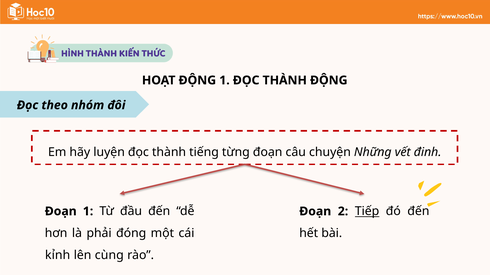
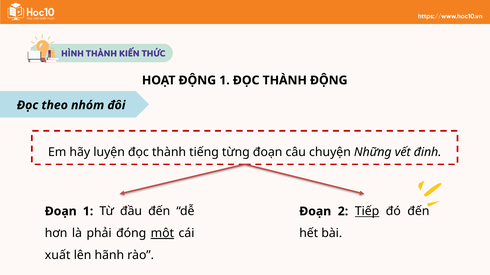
một underline: none -> present (162, 234)
kỉnh: kỉnh -> xuất (58, 256)
cùng: cùng -> hãnh (109, 256)
